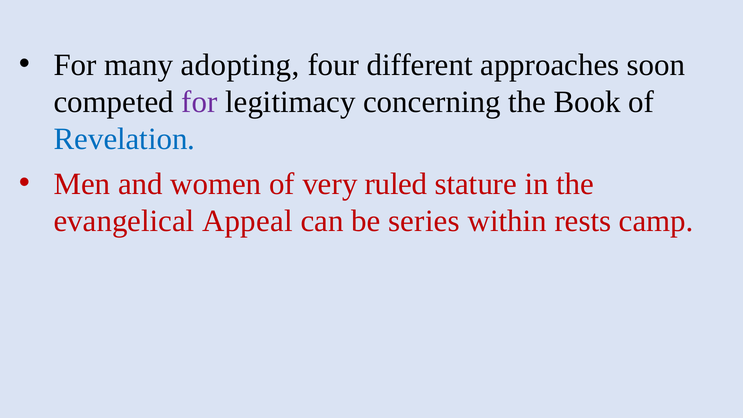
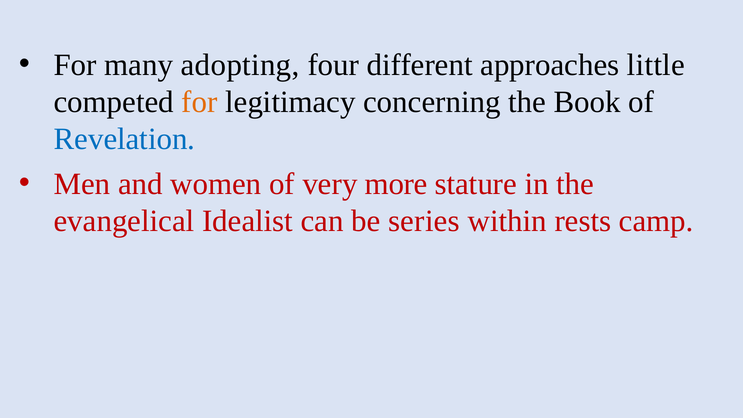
soon: soon -> little (656, 65)
for colour: purple -> orange (200, 102)
ruled: ruled -> more (396, 184)
Appeal: Appeal -> Idealist (248, 221)
